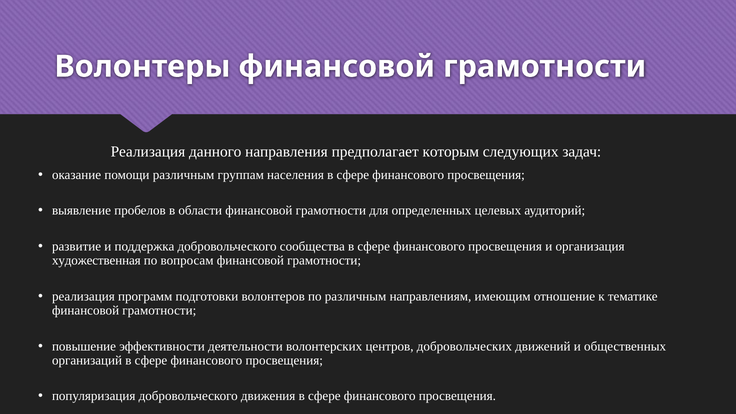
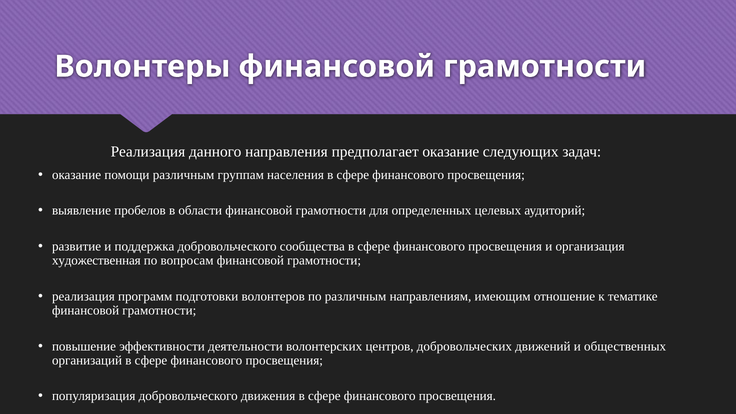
предполагает которым: которым -> оказание (451, 152)
